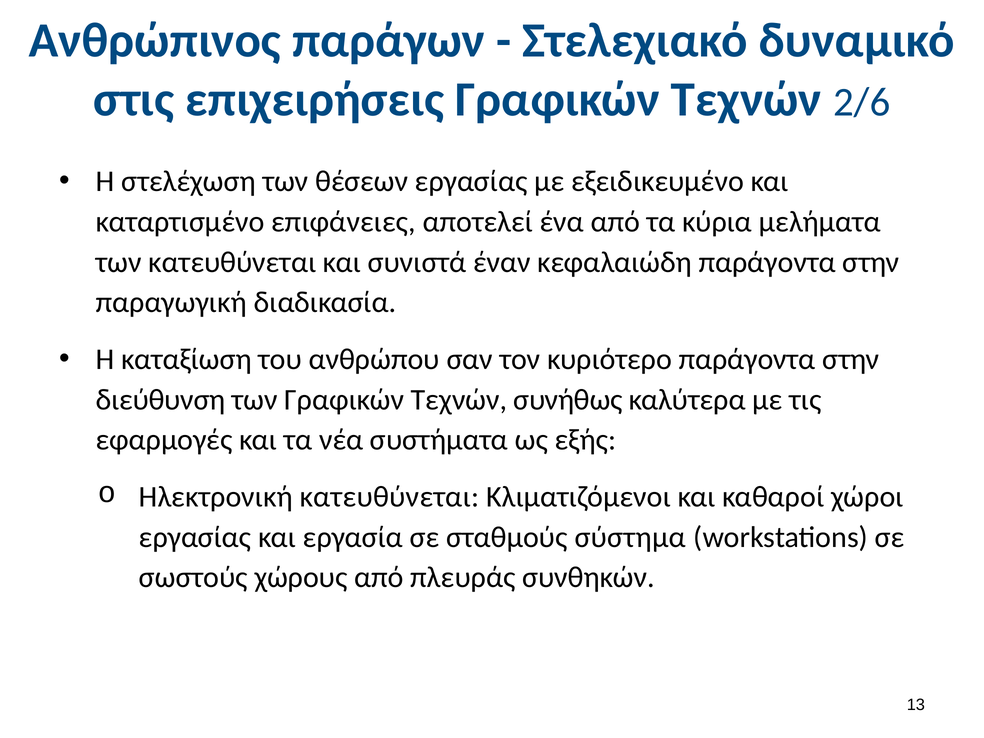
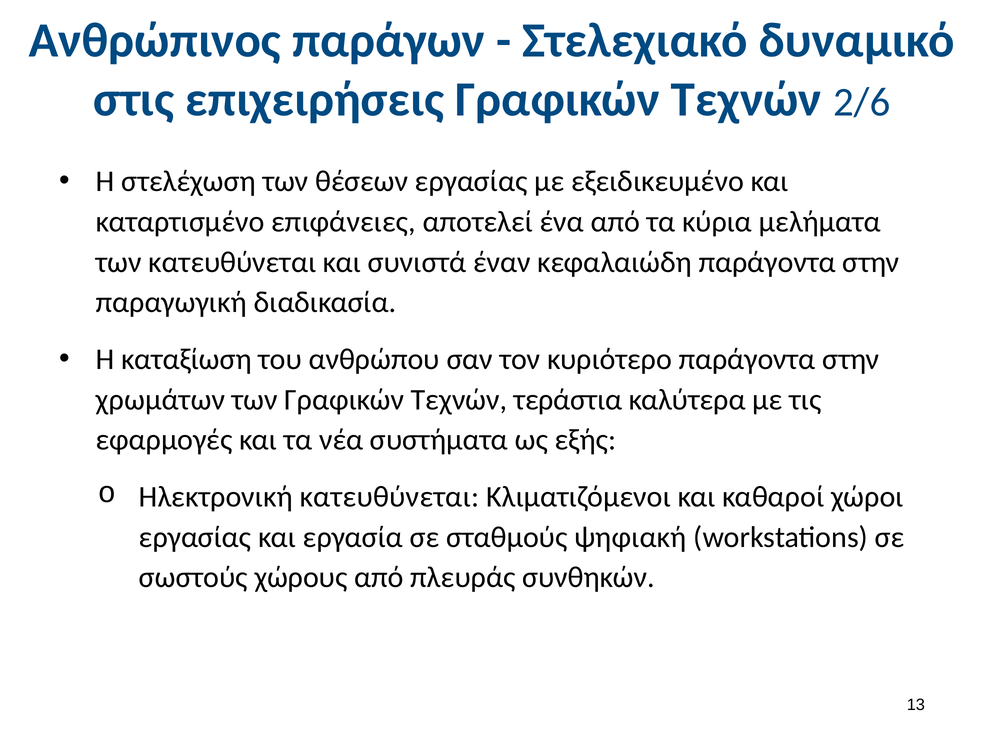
διεύθυνση: διεύθυνση -> χρωμάτων (160, 400)
συνήθως: συνήθως -> τεράστια (568, 400)
σύστημα: σύστημα -> ψηφιακή (630, 537)
